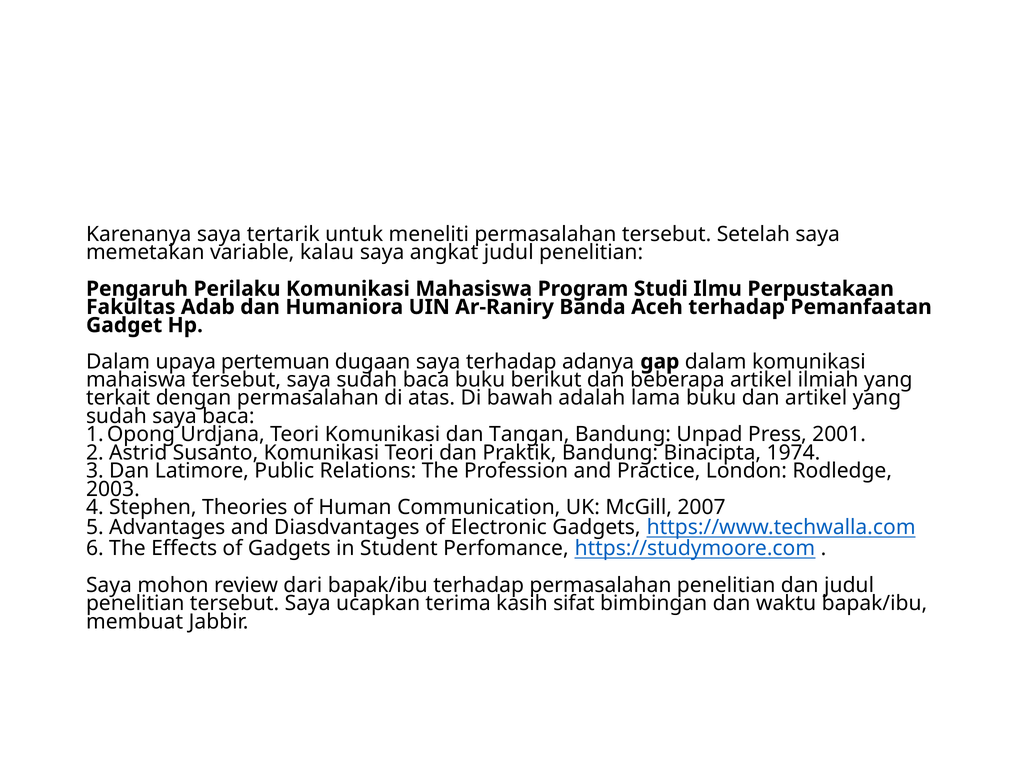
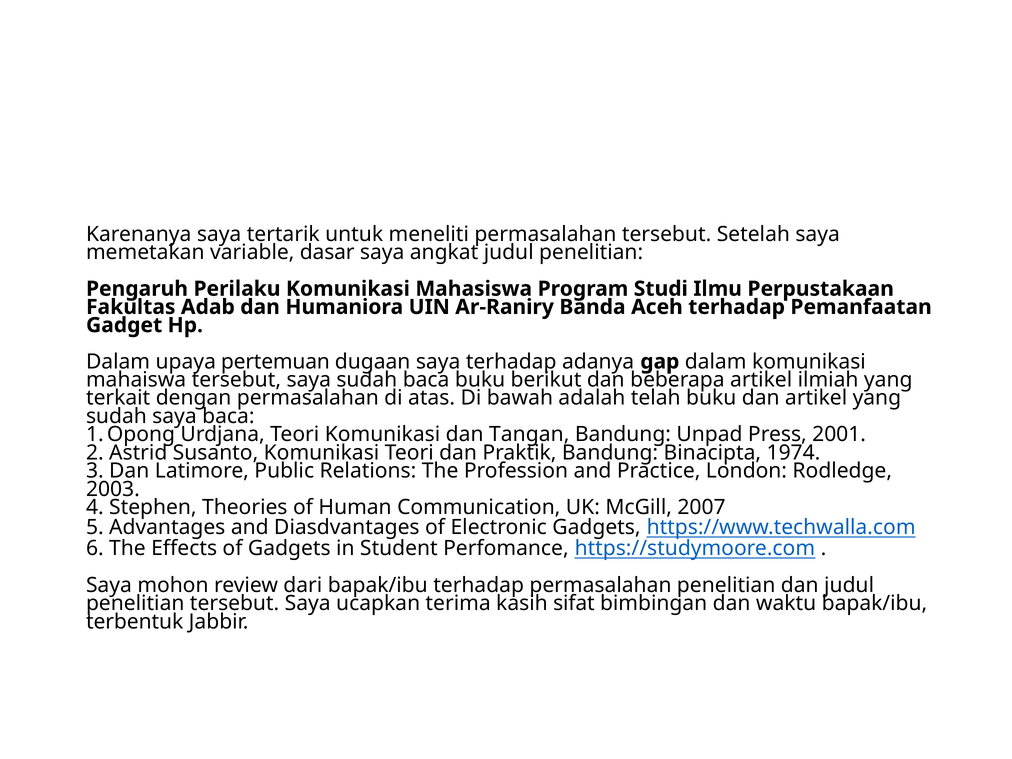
kalau: kalau -> dasar (327, 252)
lama: lama -> telah (656, 398)
membuat: membuat -> terbentuk (135, 622)
